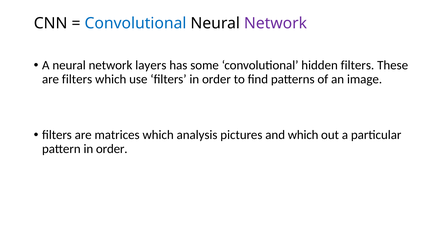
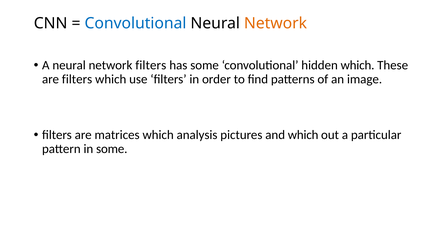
Network colour: purple -> orange (275, 23)
network layers: layers -> filters (151, 65)
hidden filters: filters -> which (358, 65)
pattern in order: order -> some (112, 149)
